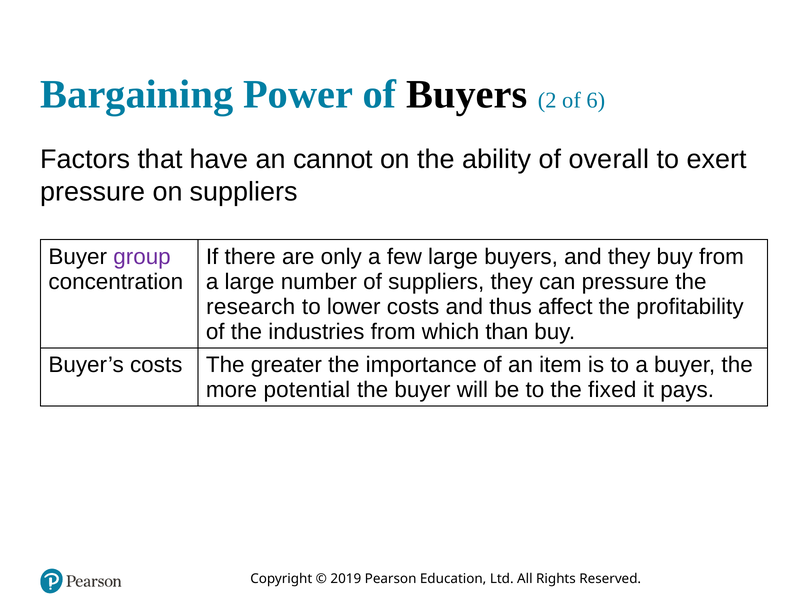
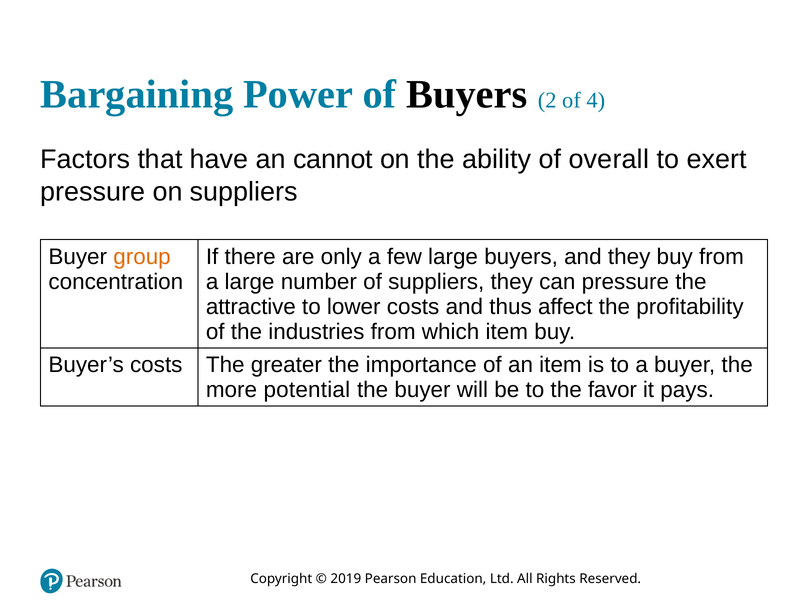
6: 6 -> 4 (596, 100)
group colour: purple -> orange (142, 257)
research: research -> attractive (251, 307)
which than: than -> item (507, 332)
fixed: fixed -> favor (612, 390)
